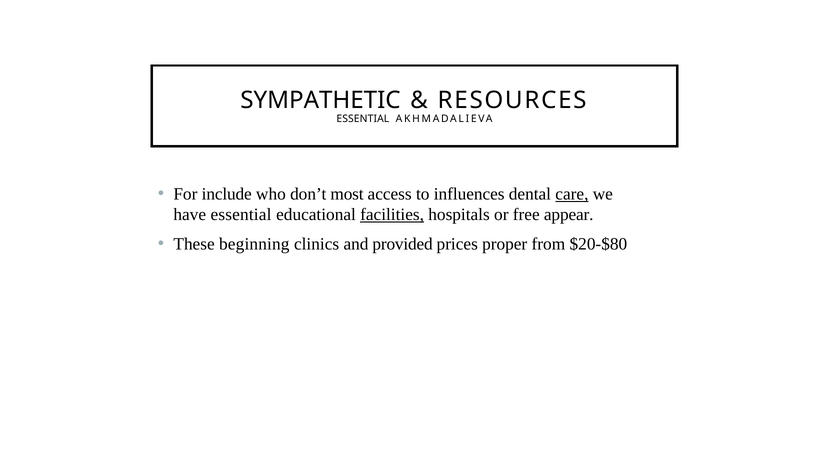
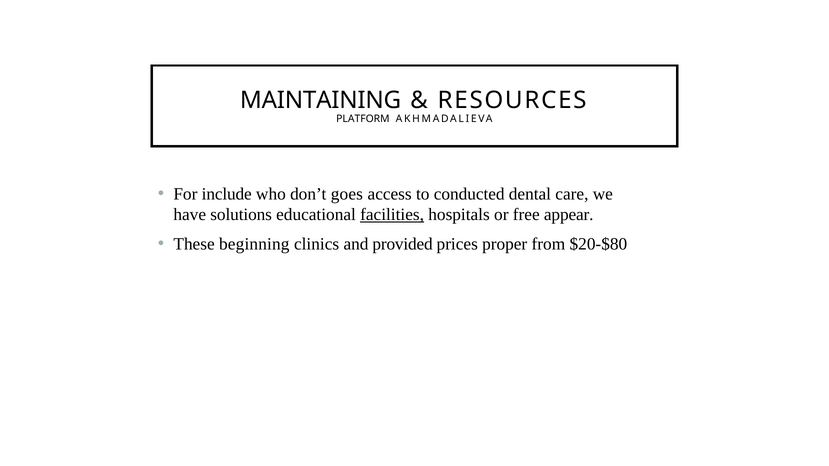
SYMPATHETIC: SYMPATHETIC -> MAINTAINING (321, 100)
ESSENTIAL: ESSENTIAL -> PLATFORM (363, 119)
most: most -> goes (347, 194)
influences: influences -> conducted (469, 194)
care underline: present -> none (572, 194)
have essential: essential -> solutions (241, 215)
